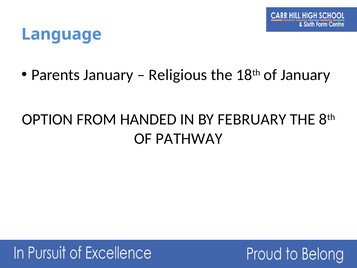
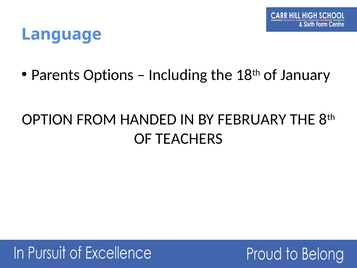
Parents January: January -> Options (108, 75)
Religious: Religious -> Including (178, 75)
PATHWAY: PATHWAY -> TEACHERS (189, 138)
